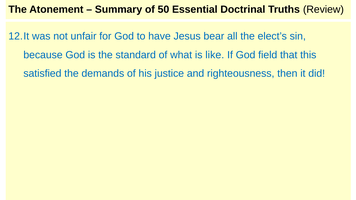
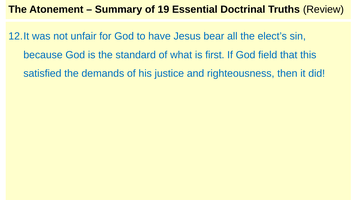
50: 50 -> 19 (163, 10)
like: like -> first (215, 55)
